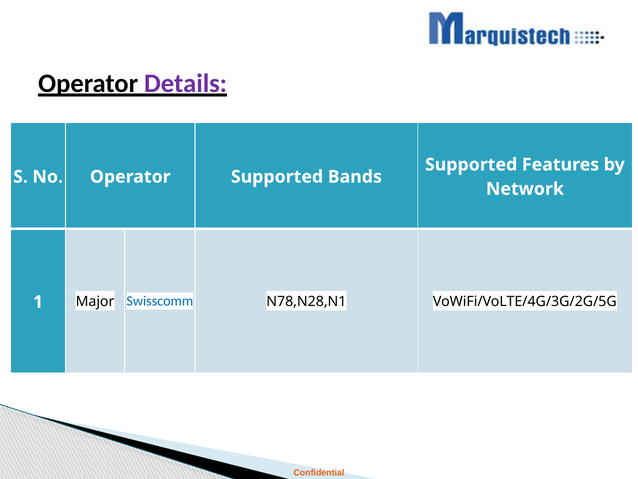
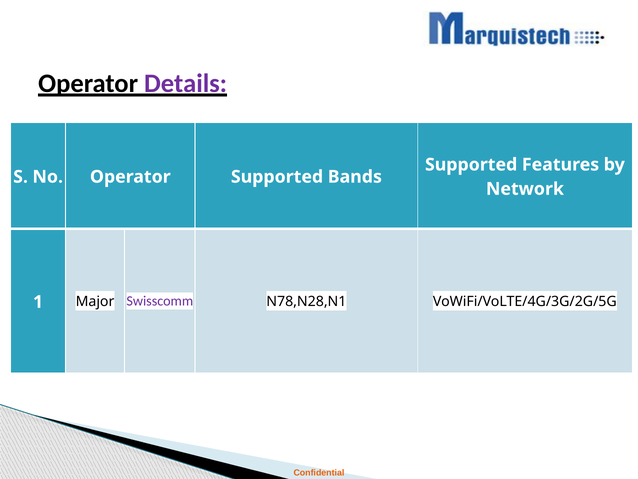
Swisscomm colour: blue -> purple (160, 301)
